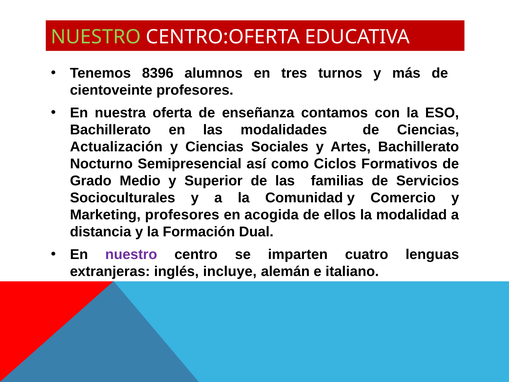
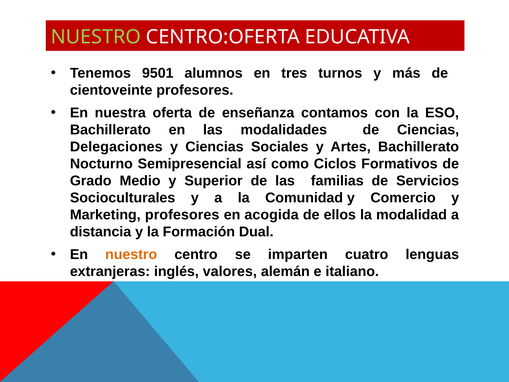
8396: 8396 -> 9501 (158, 73)
Actualización: Actualización -> Delegaciones (116, 147)
nuestro colour: purple -> orange (131, 254)
incluye: incluye -> valores (230, 271)
